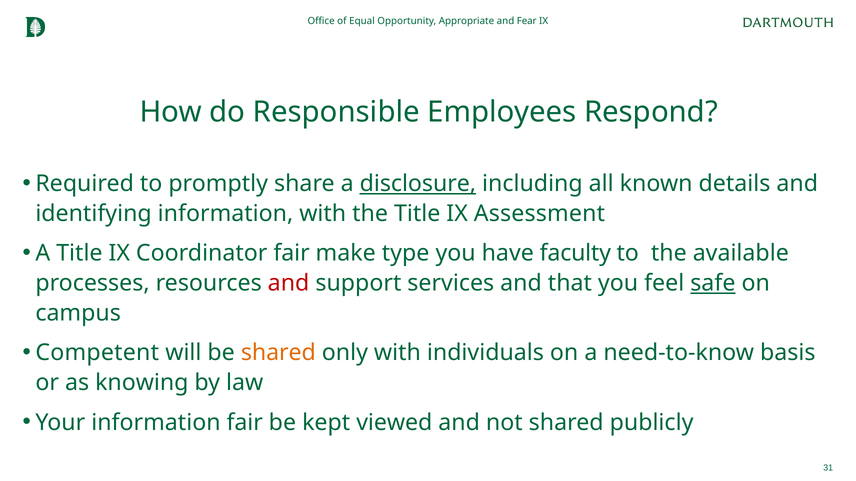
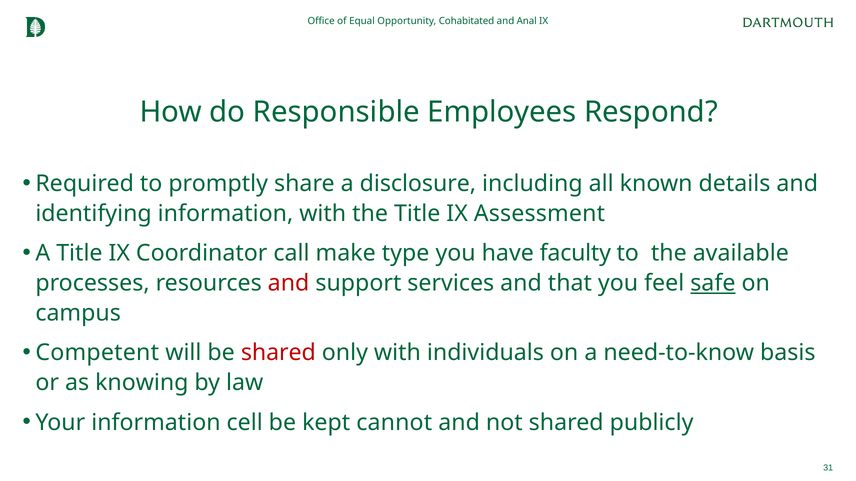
Appropriate: Appropriate -> Cohabitated (467, 21)
Fear: Fear -> Anal (527, 21)
disclosure underline: present -> none (418, 184)
Coordinator fair: fair -> call (292, 253)
shared colour: orange -> red (278, 353)
information fair: fair -> cell (245, 423)
viewed: viewed -> cannot (394, 423)
